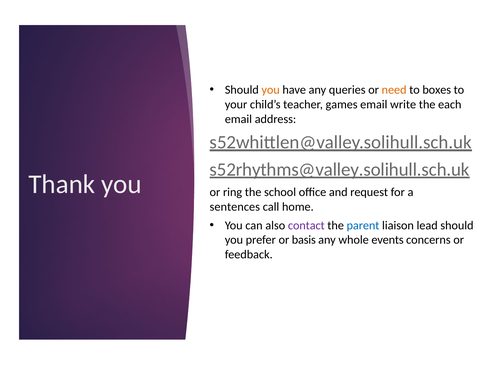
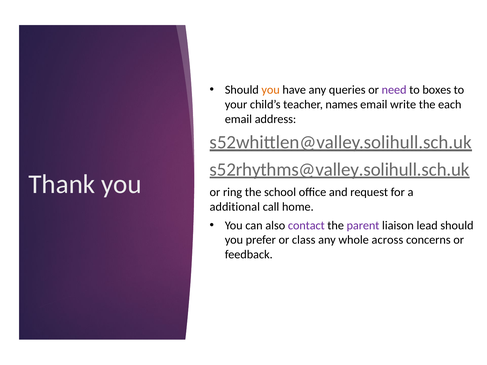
need colour: orange -> purple (394, 90)
games: games -> names (342, 105)
sentences: sentences -> additional (235, 207)
parent colour: blue -> purple (363, 226)
basis: basis -> class (304, 240)
events: events -> across (387, 240)
